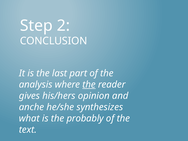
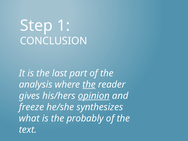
2: 2 -> 1 (63, 26)
opinion underline: none -> present (94, 96)
anche: anche -> freeze (31, 107)
